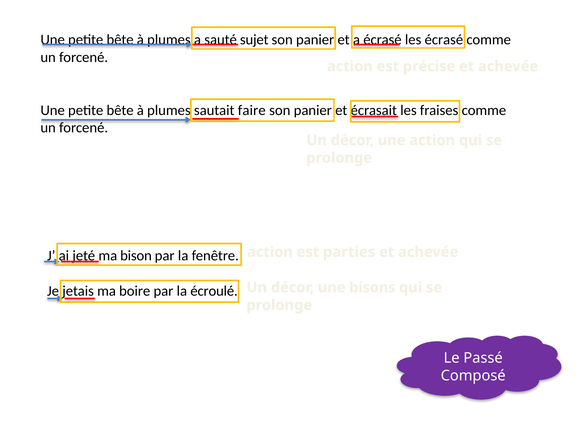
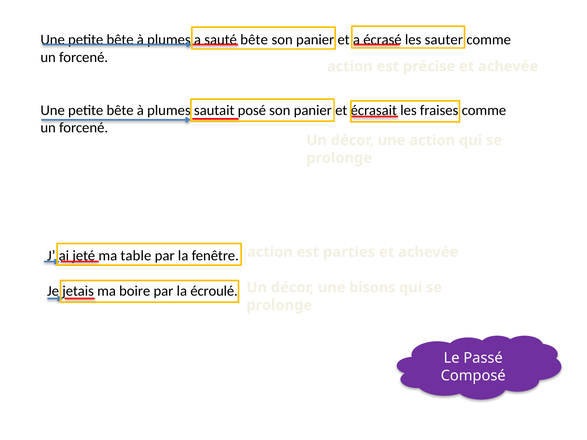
sujet: sujet -> bête (254, 40)
les écrasé: écrasé -> sauter (444, 40)
faire: faire -> posé (252, 110)
bison: bison -> table (136, 256)
